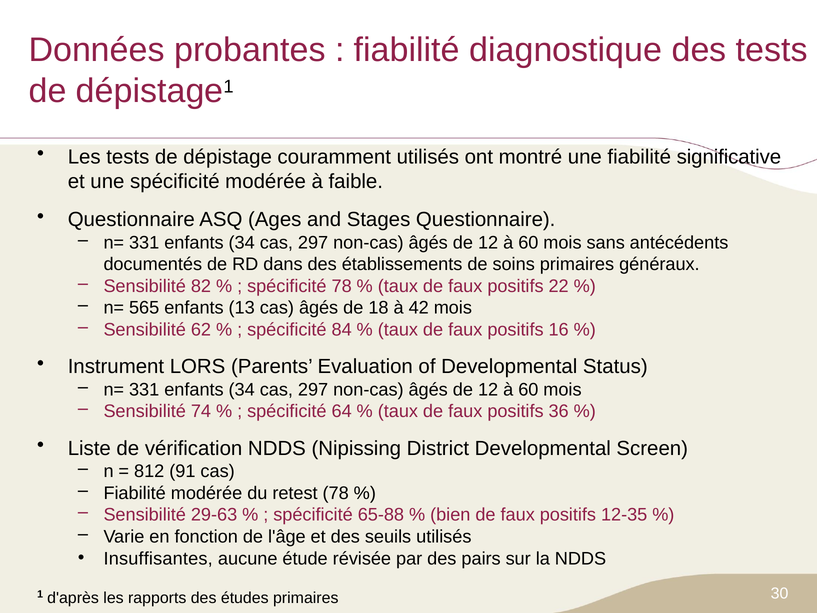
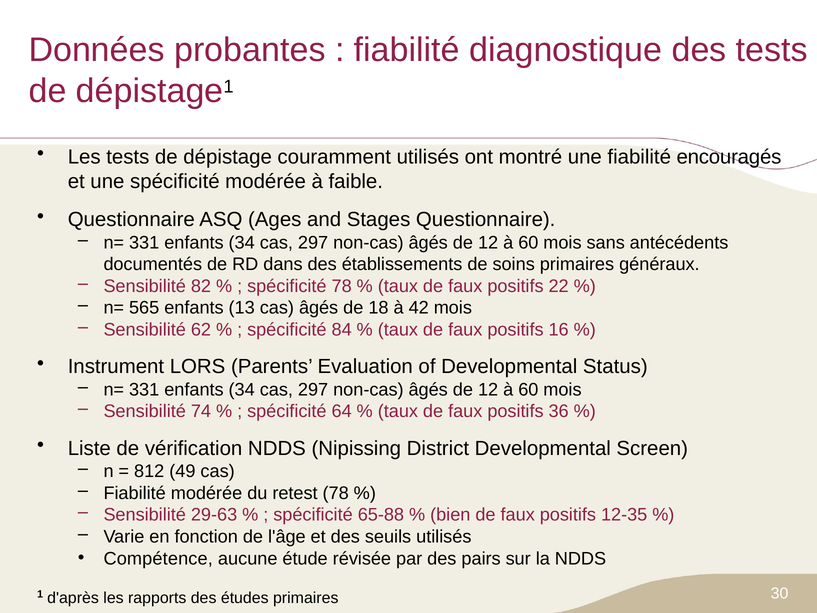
significative: significative -> encouragés (729, 157)
91: 91 -> 49 (182, 471)
Insuffisantes: Insuffisantes -> Compétence (158, 558)
